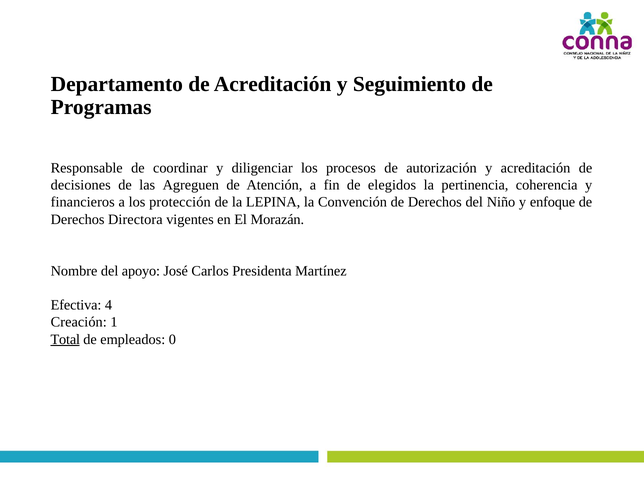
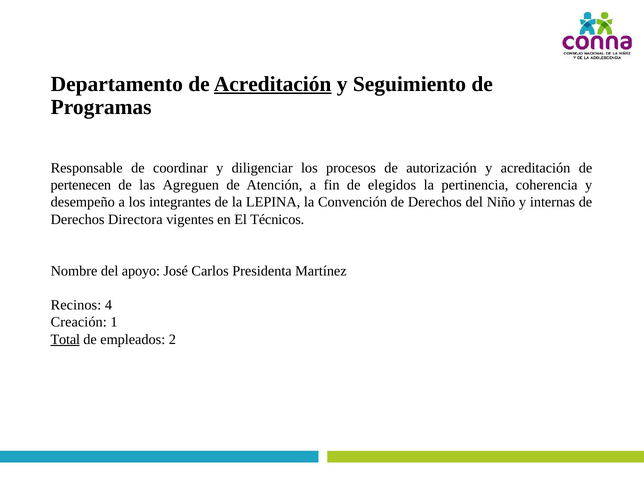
Acreditación underline: none -> present (273, 84)
decisiones: decisiones -> pertenecen (81, 185)
financieros: financieros -> desempeño (83, 202)
protección: protección -> integrantes (180, 202)
enfoque: enfoque -> internas (552, 202)
Morazán: Morazán -> Técnicos (277, 219)
Efectiva: Efectiva -> Recinos (76, 305)
0: 0 -> 2 (172, 339)
